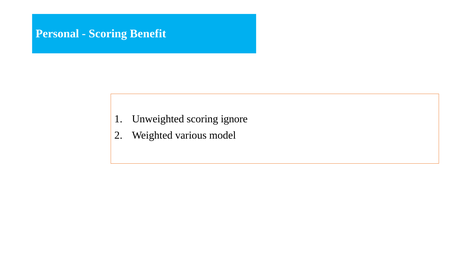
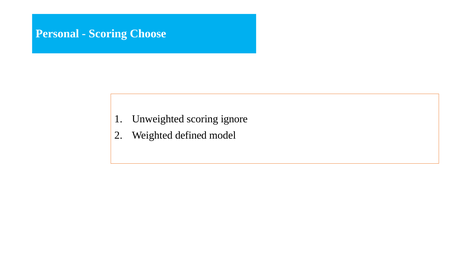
Benefit: Benefit -> Choose (148, 34)
various: various -> defined (191, 135)
